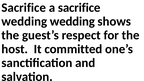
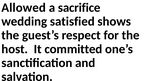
Sacrifice: Sacrifice -> Allowed (24, 8)
wedding wedding: wedding -> satisfied (72, 21)
